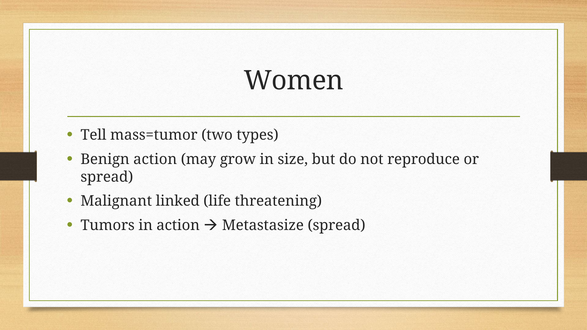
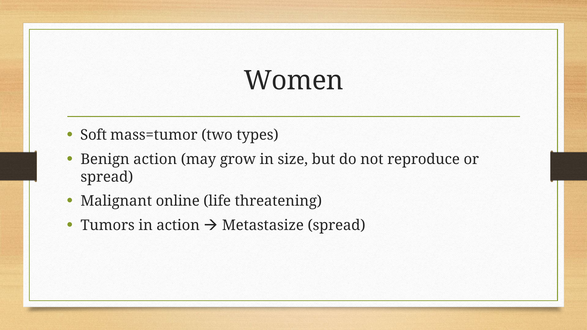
Tell: Tell -> Soft (94, 135)
linked: linked -> online (178, 201)
